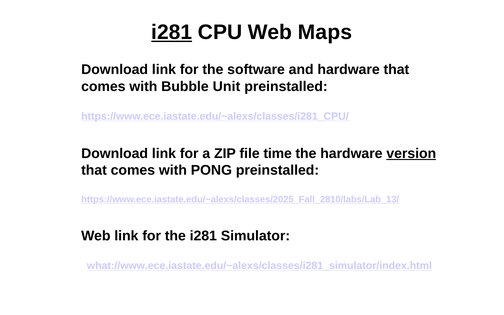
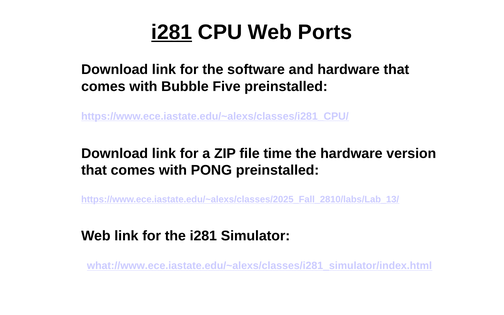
Maps: Maps -> Ports (325, 32)
Unit: Unit -> Five (227, 86)
version underline: present -> none (411, 154)
